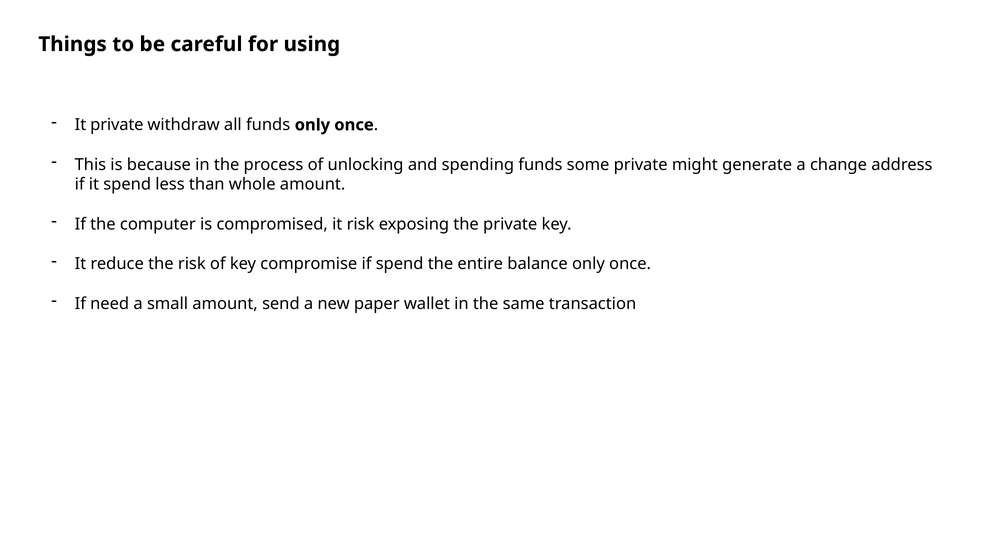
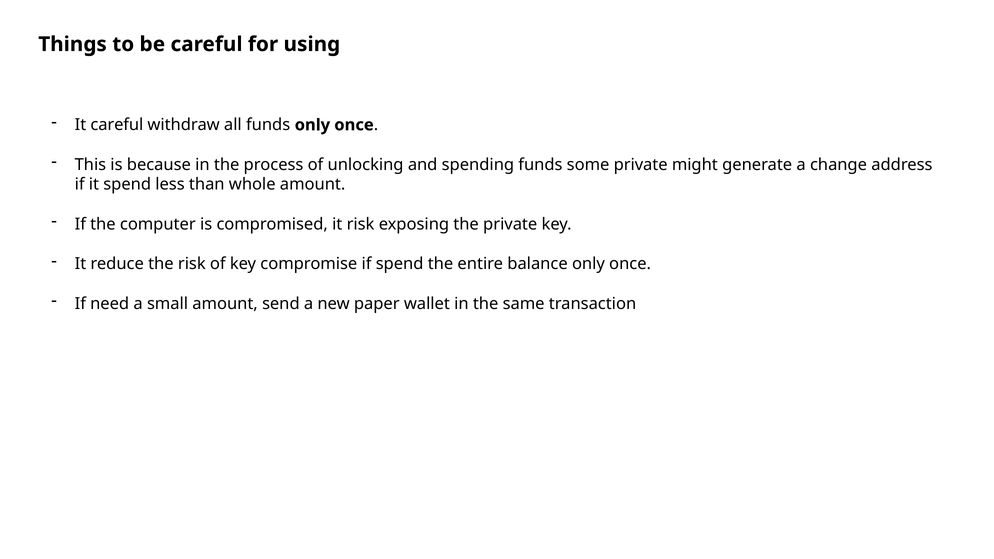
It private: private -> careful (117, 125)
